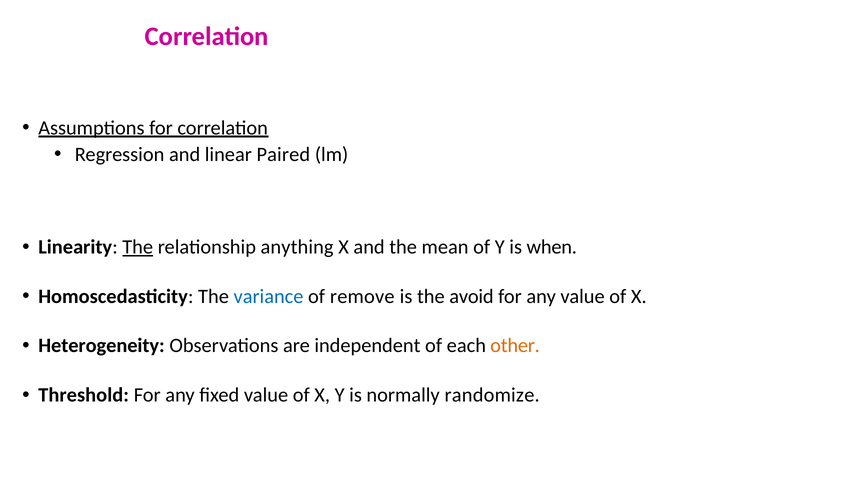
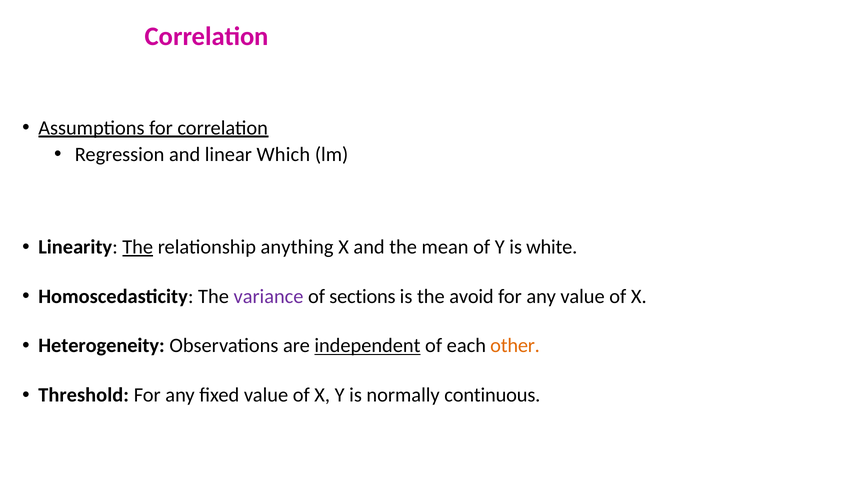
Paired: Paired -> Which (283, 154)
when: when -> white (552, 247)
variance colour: blue -> purple (269, 296)
remove: remove -> sections (362, 296)
independent underline: none -> present (367, 346)
randomize: randomize -> continuous (492, 395)
